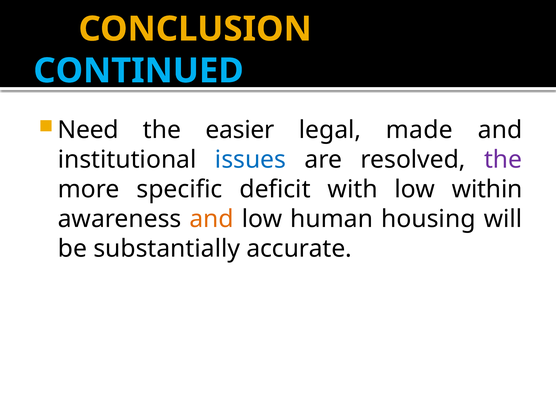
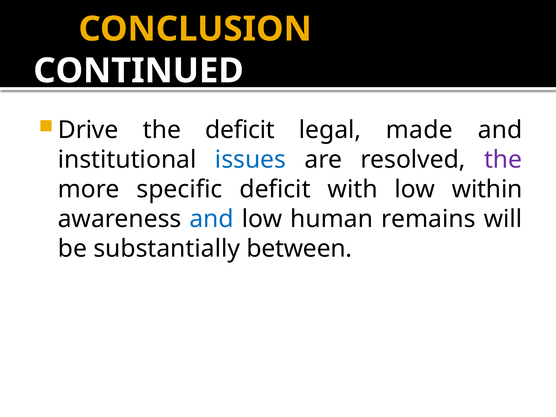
CONTINUED colour: light blue -> white (139, 71)
Need: Need -> Drive (88, 130)
the easier: easier -> deficit (240, 130)
and colour: orange -> blue (212, 219)
housing: housing -> remains (428, 219)
accurate: accurate -> between (299, 249)
